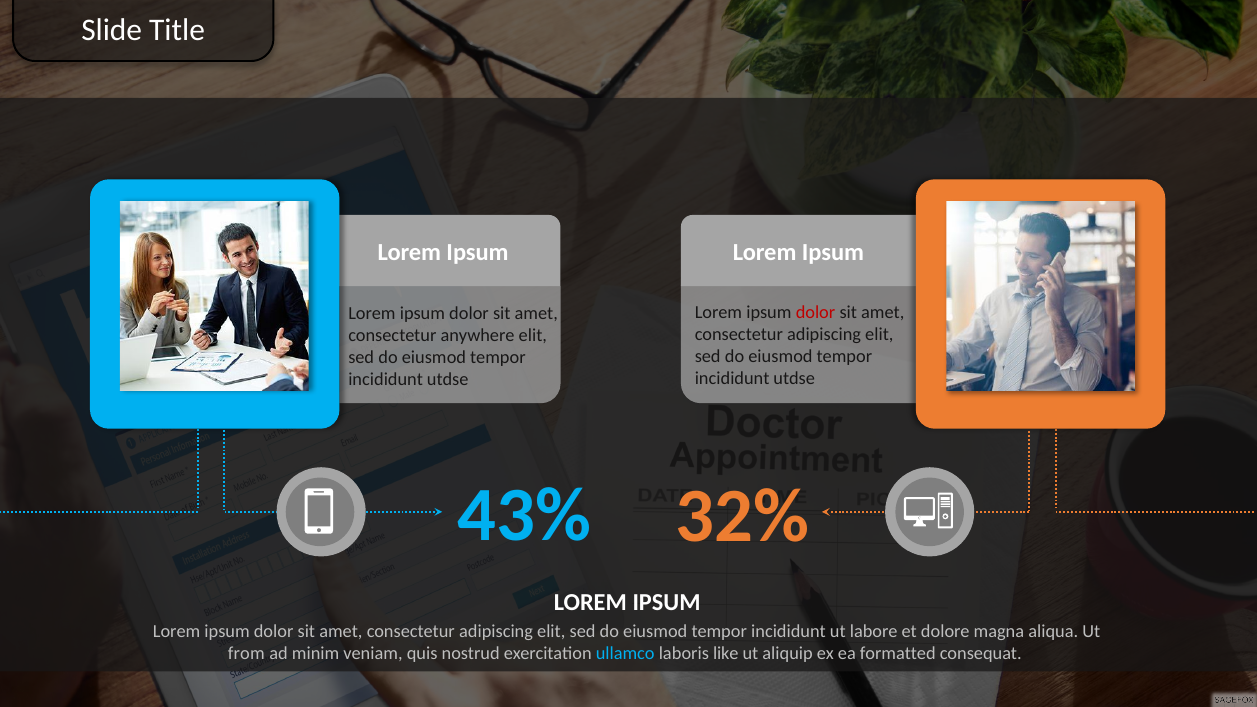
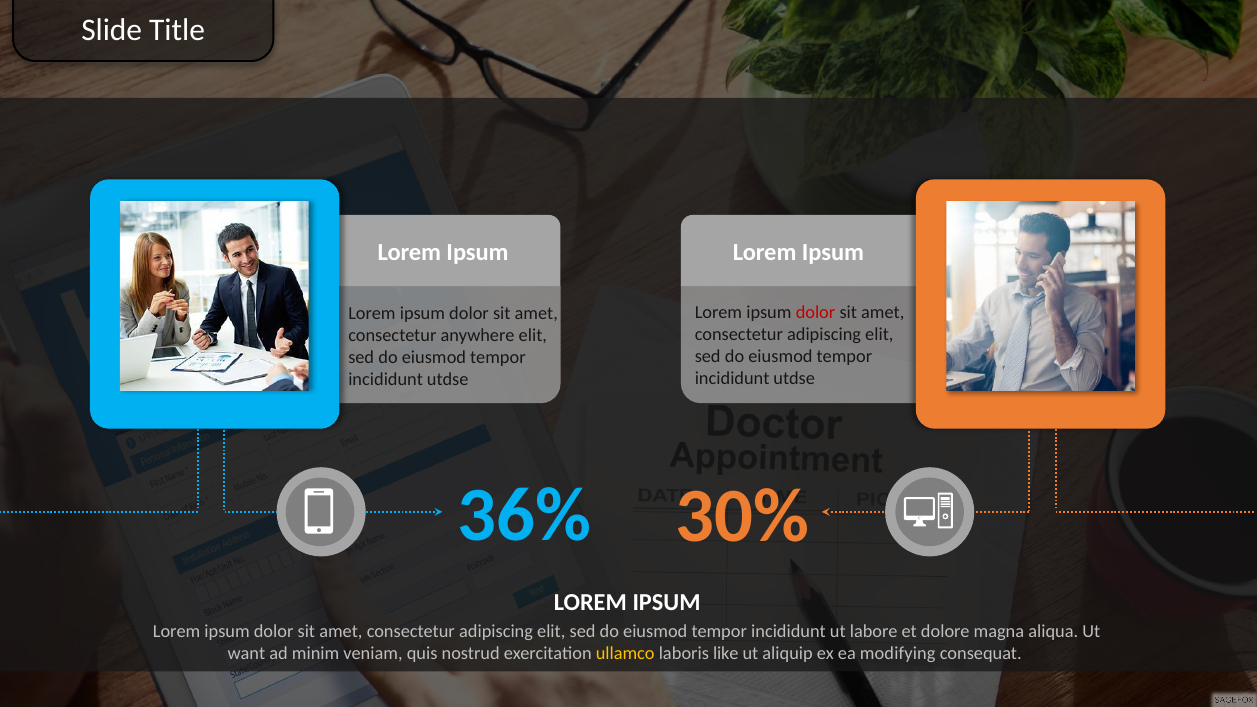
43%: 43% -> 36% (524, 516)
32%: 32% -> 30% (742, 516)
from: from -> want (246, 653)
ullamco colour: light blue -> yellow (625, 653)
formatted: formatted -> modifying (898, 653)
